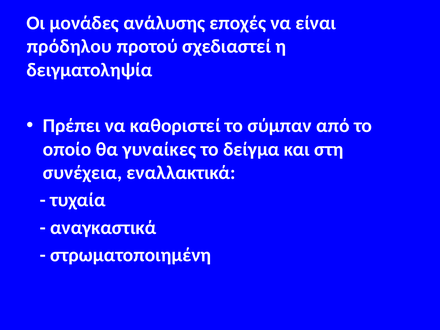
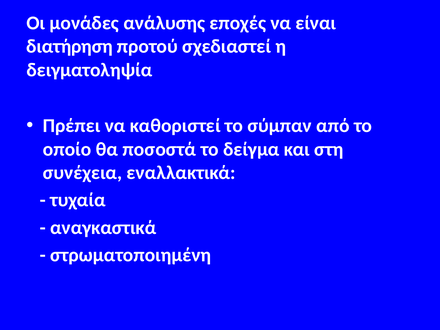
πρόδηλου: πρόδηλου -> διατήρηση (70, 46)
γυναίκες: γυναίκες -> ποσοστά (159, 149)
